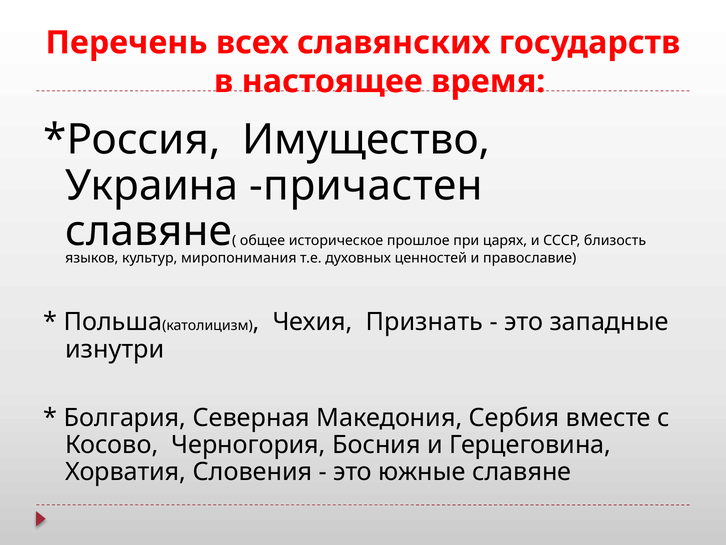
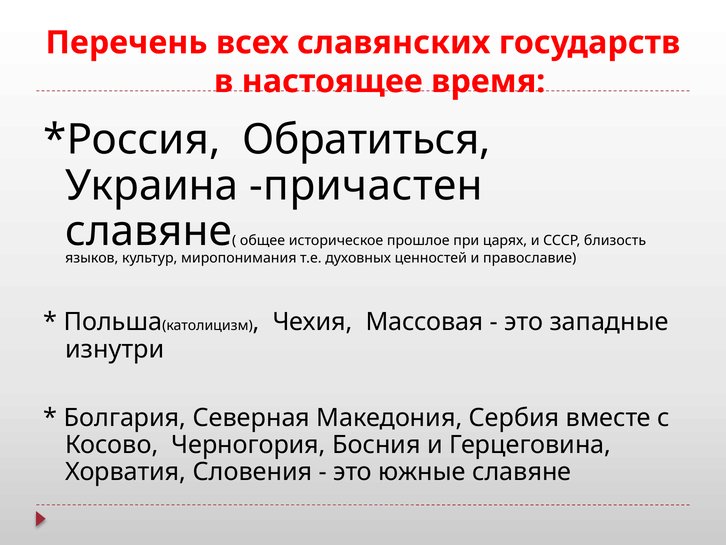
Имущество: Имущество -> Обратиться (366, 140)
Признать: Признать -> Массовая (425, 322)
